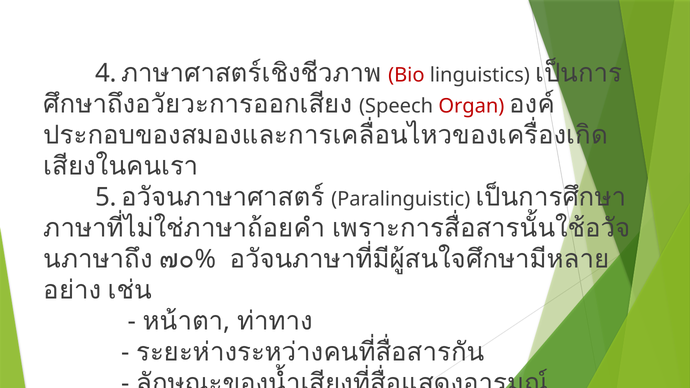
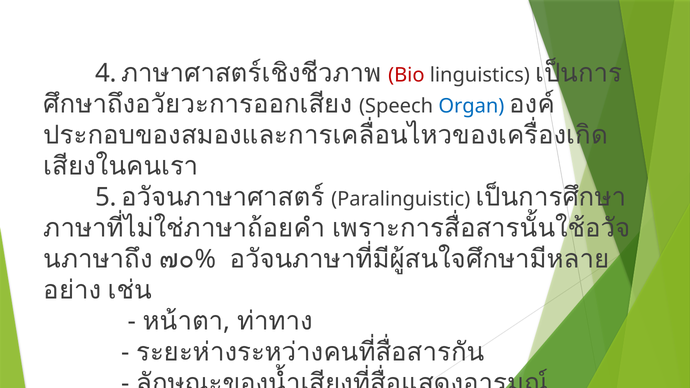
Organ colour: red -> blue (471, 106)
